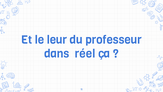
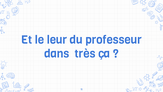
réel: réel -> très (85, 54)
